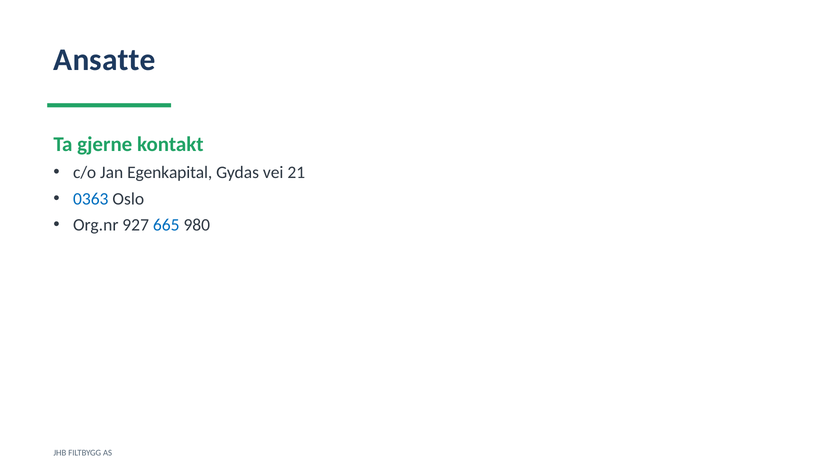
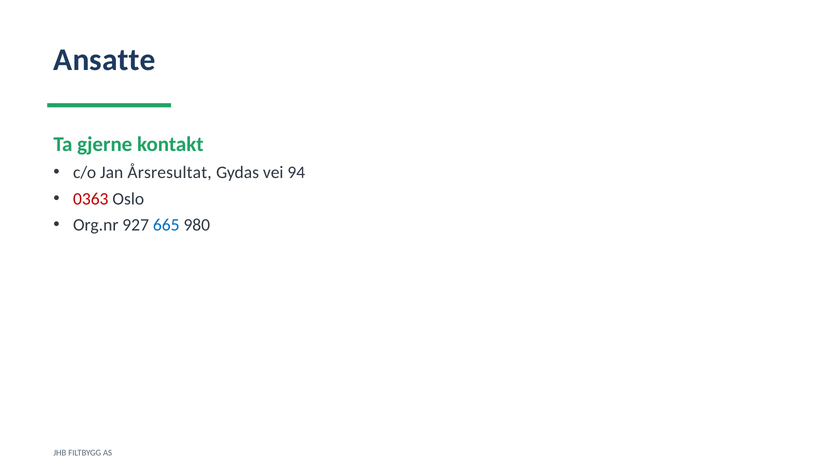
Egenkapital: Egenkapital -> Årsresultat (170, 173)
21: 21 -> 94 (296, 173)
0363 colour: blue -> red (91, 199)
